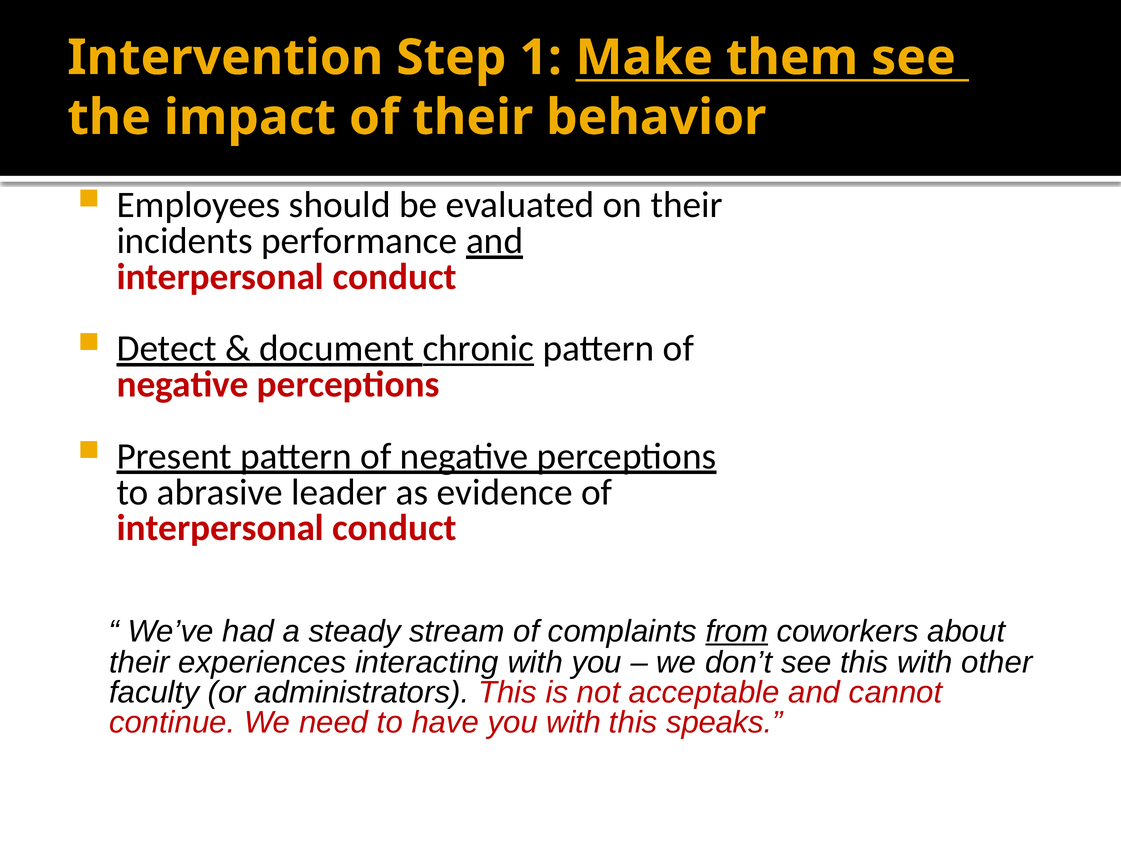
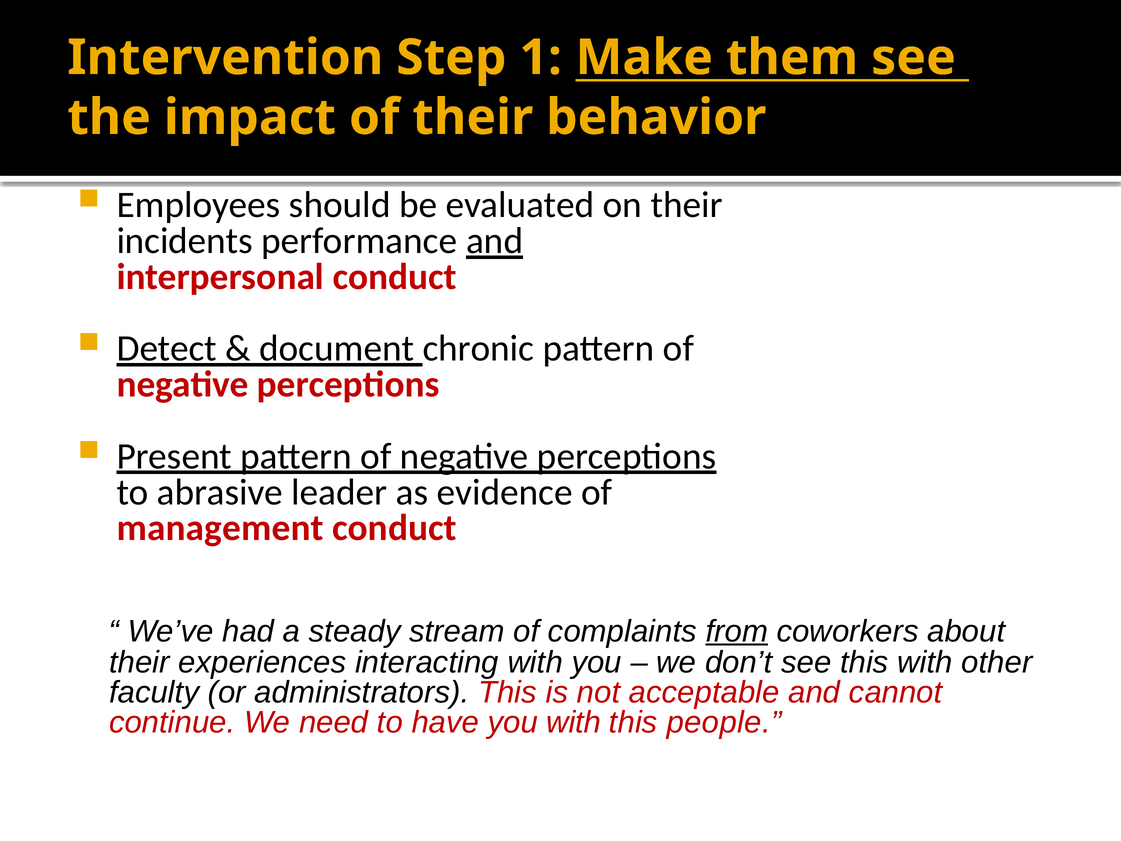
chronic underline: present -> none (478, 349)
interpersonal: interpersonal -> management (220, 528)
speaks: speaks -> people (724, 722)
